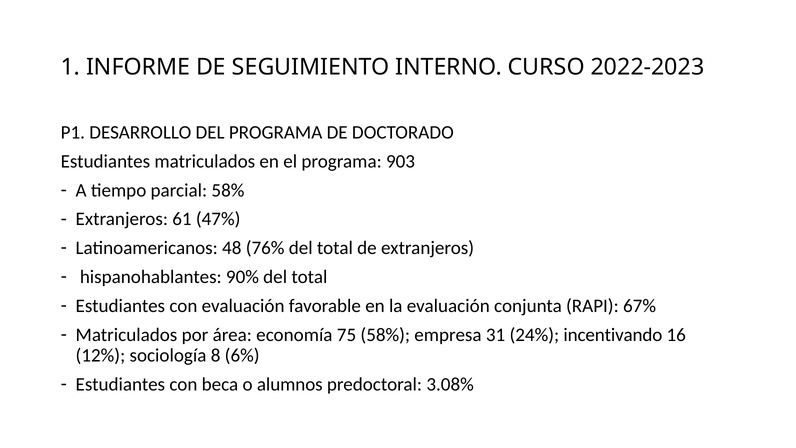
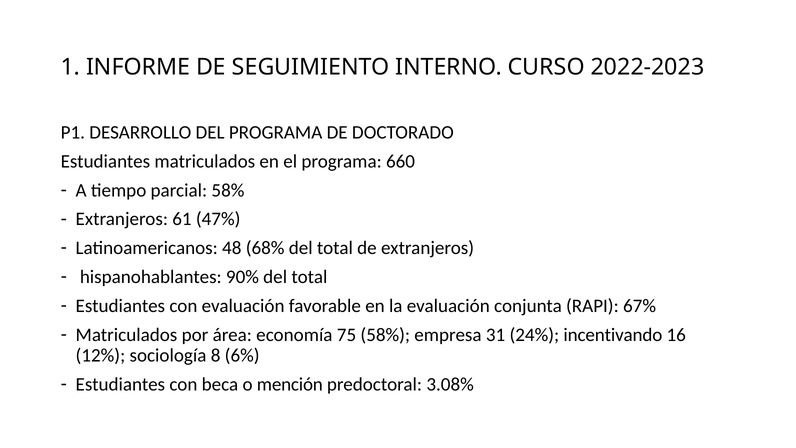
903: 903 -> 660 (401, 161)
76%: 76% -> 68% (265, 248)
alumnos: alumnos -> mención (290, 384)
